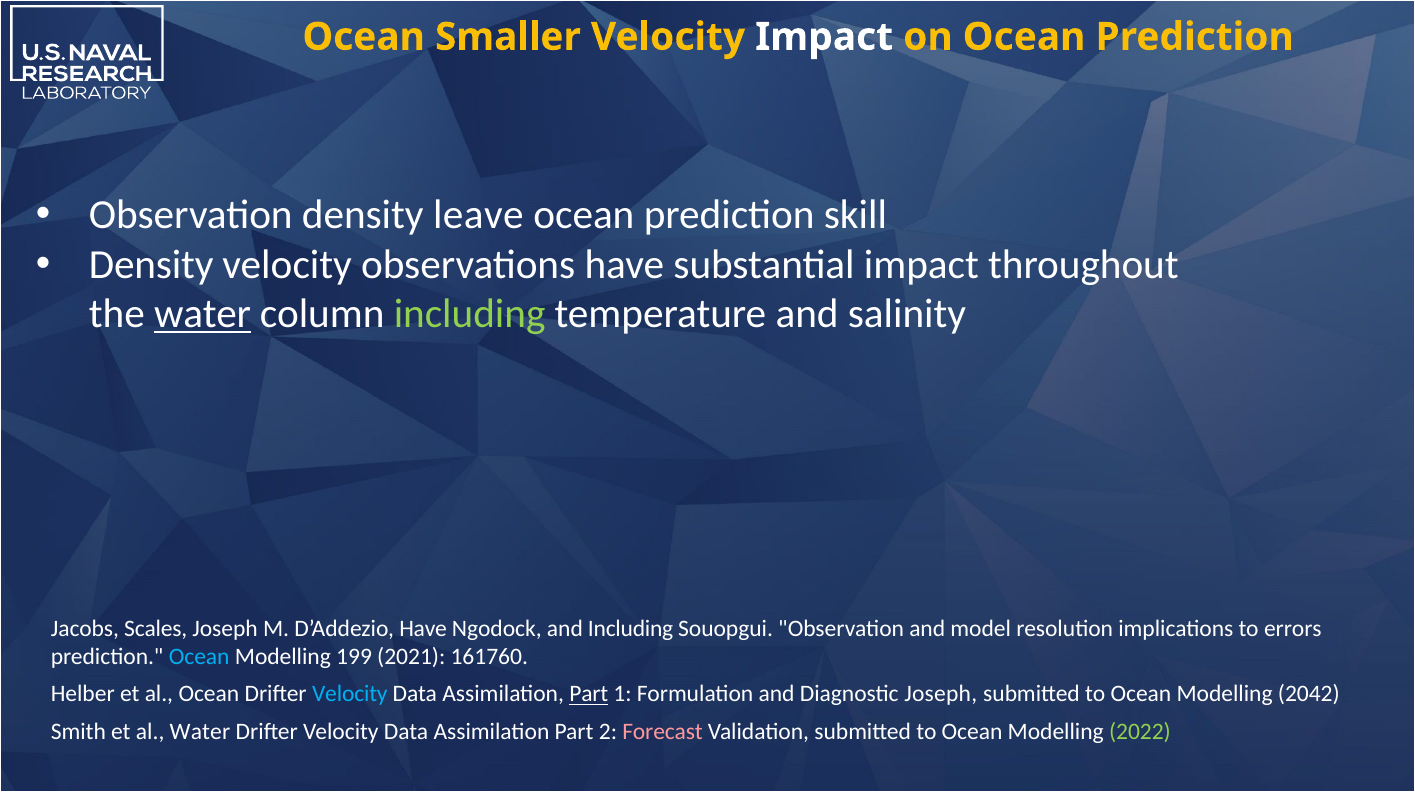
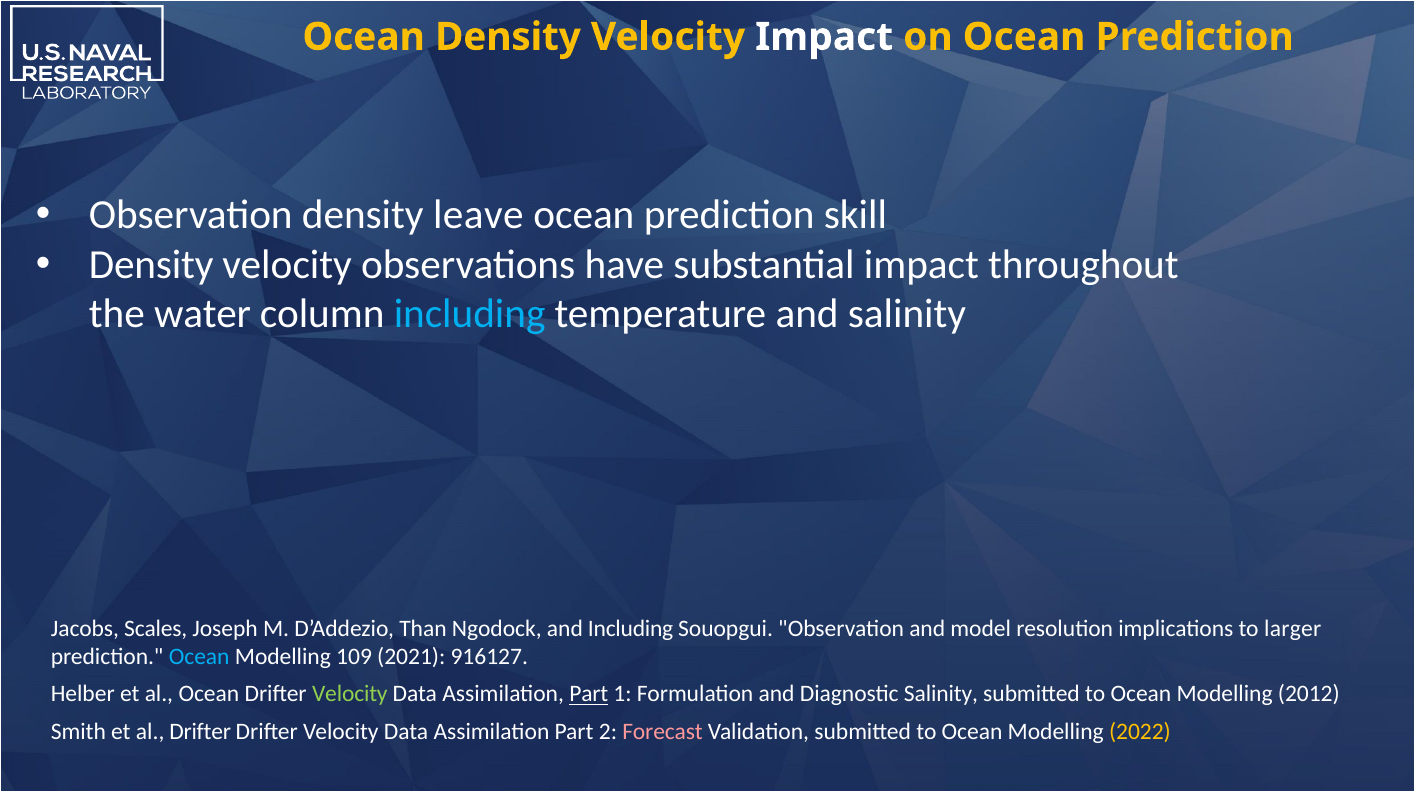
Ocean Smaller: Smaller -> Density (508, 37)
water underline: present -> none (203, 314)
including colour: light green -> light blue (470, 314)
D’Addezio Have: Have -> Than (423, 629)
errors: errors -> larger (1293, 629)
199: 199 -> 109 (354, 657)
161760: 161760 -> 916127 (489, 657)
Velocity colour: light blue -> light green (350, 694)
Diagnostic Joseph: Joseph -> Salinity (941, 694)
2042: 2042 -> 2012 (1309, 694)
al Water: Water -> Drifter (200, 731)
2022 colour: light green -> yellow (1140, 731)
